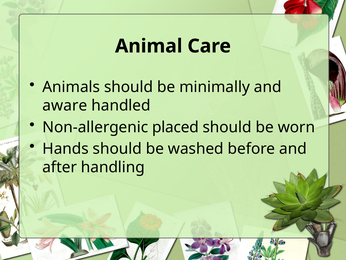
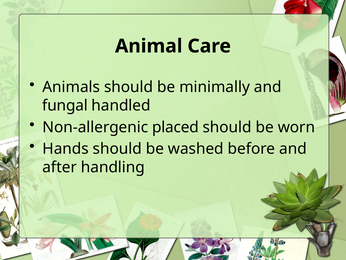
aware: aware -> fungal (65, 105)
